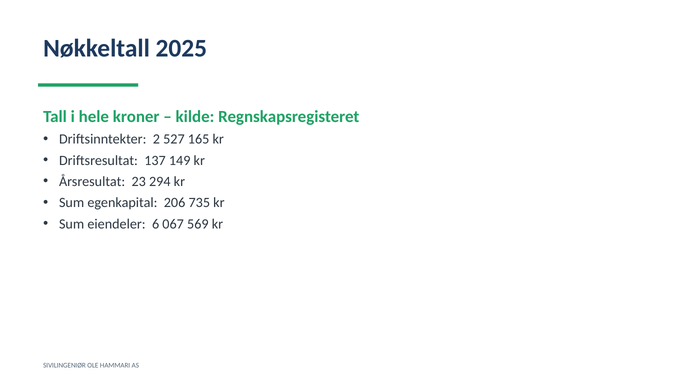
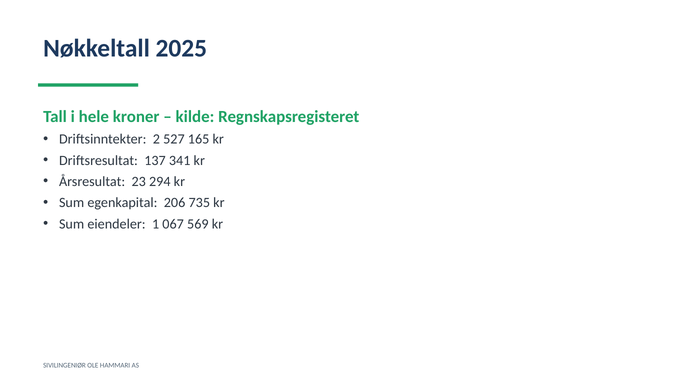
149: 149 -> 341 (180, 161)
6: 6 -> 1 (156, 224)
